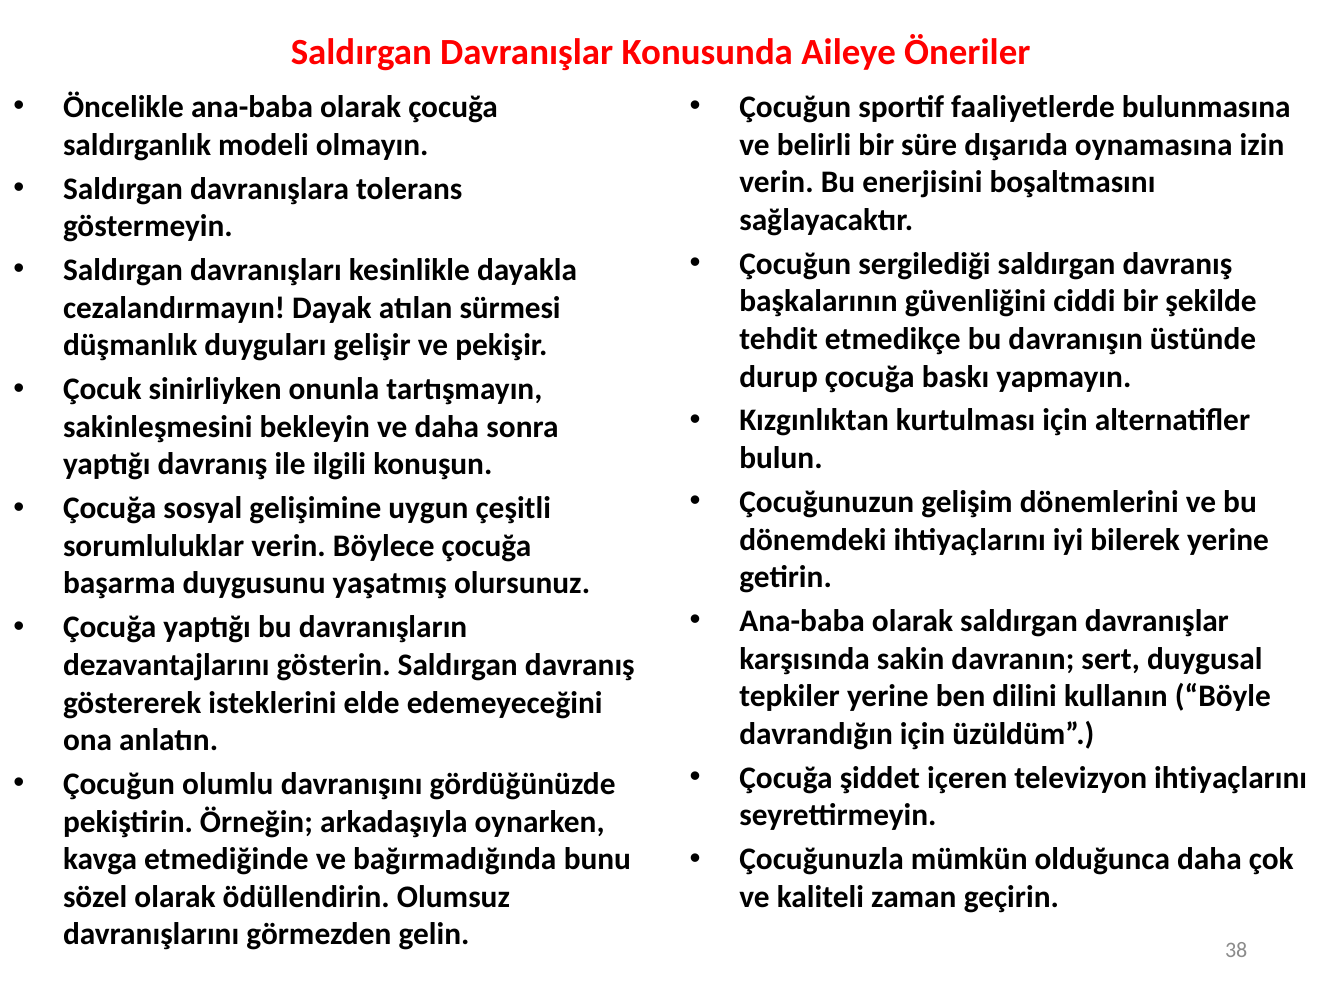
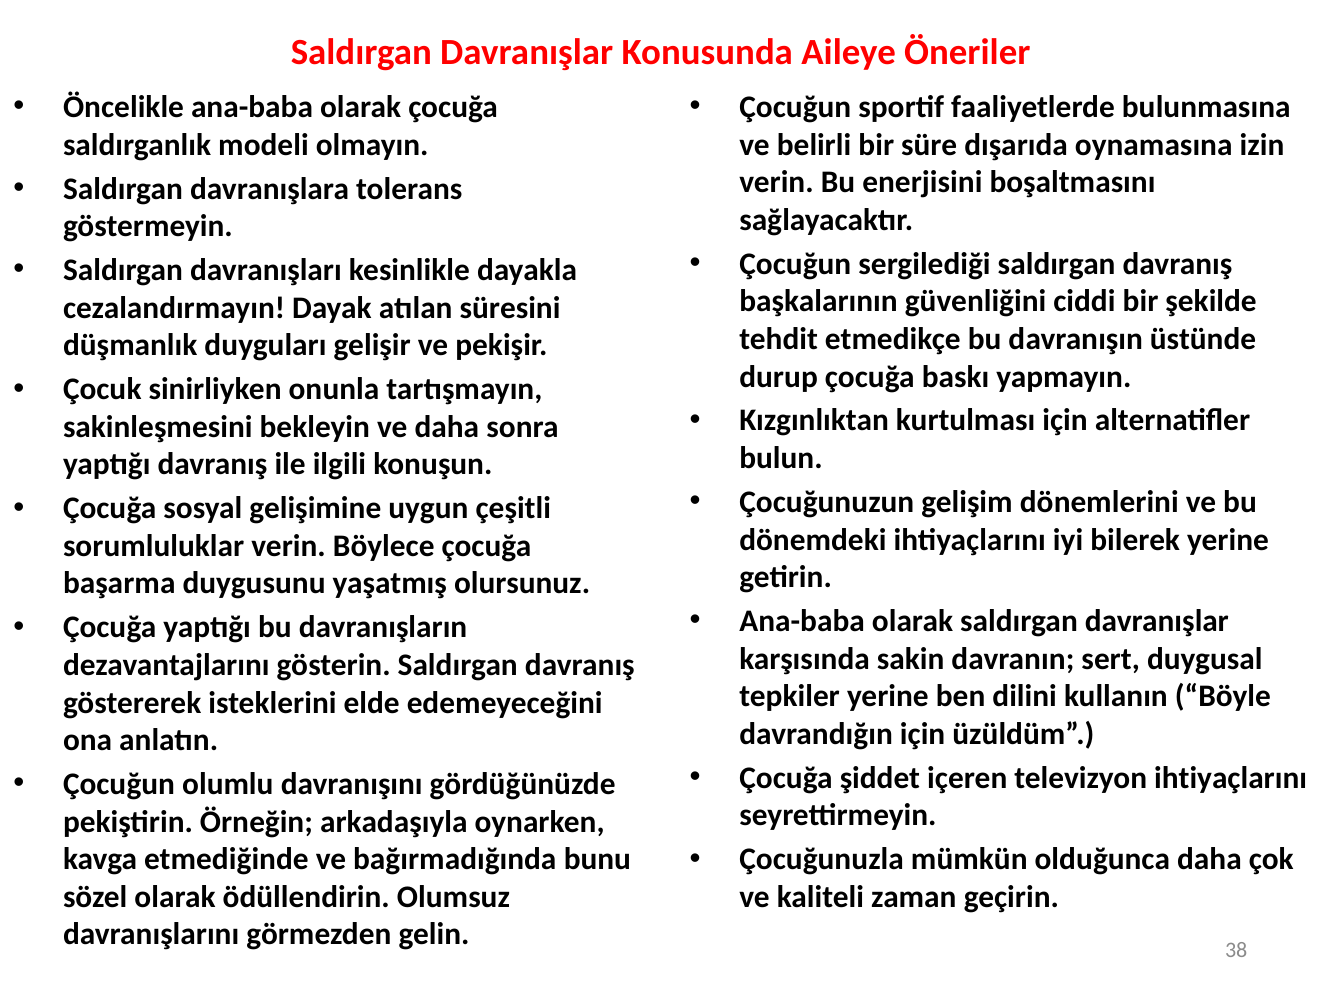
sürmesi: sürmesi -> süresini (510, 308)
